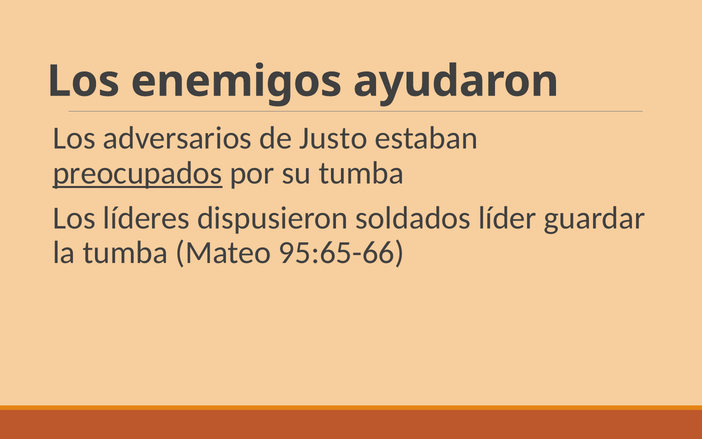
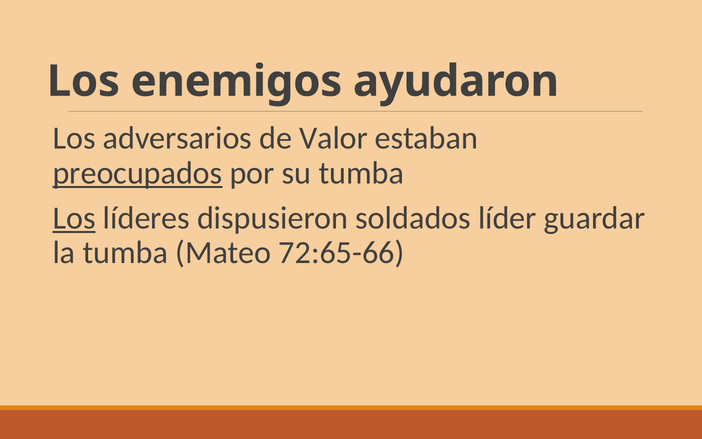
Justo: Justo -> Valor (334, 138)
Los underline: none -> present (74, 218)
95:65-66: 95:65-66 -> 72:65-66 (341, 253)
